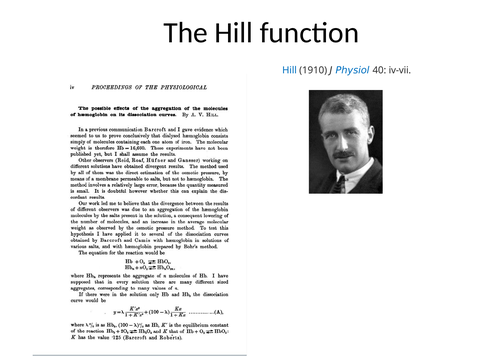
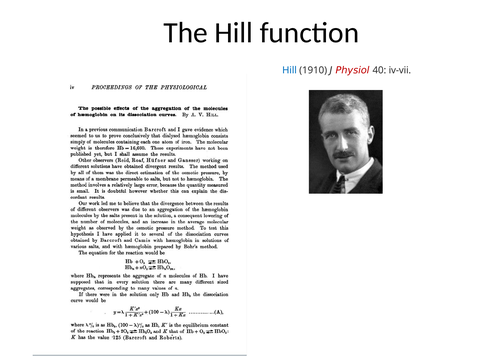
Physiol colour: blue -> red (352, 70)
